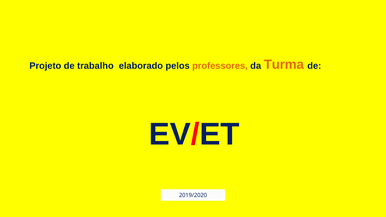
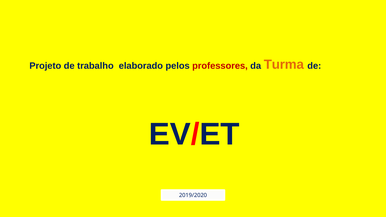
professores colour: orange -> red (220, 66)
